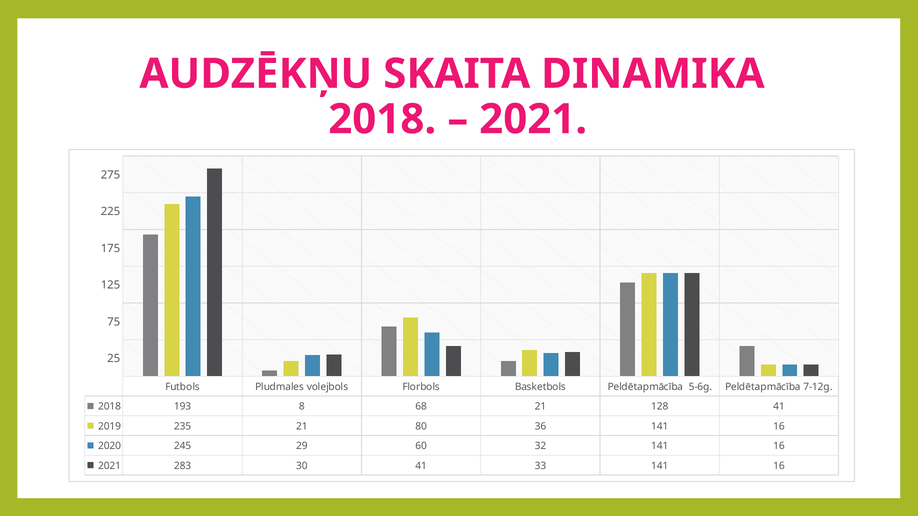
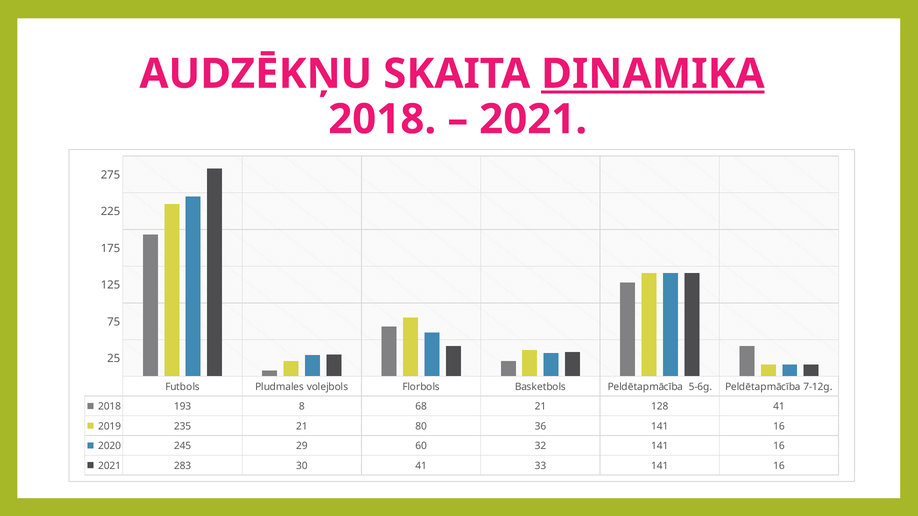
DINAMIKA underline: none -> present (653, 74)
